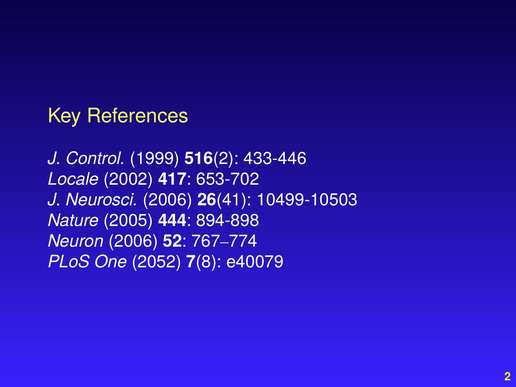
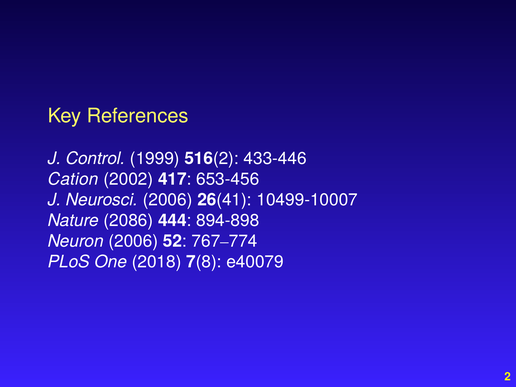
Locale: Locale -> Cation (73, 179)
653-702: 653-702 -> 653-456 (228, 179)
10499-10503: 10499-10503 -> 10499-10007 (307, 200)
2005: 2005 -> 2086 (128, 221)
2052: 2052 -> 2018 (157, 262)
